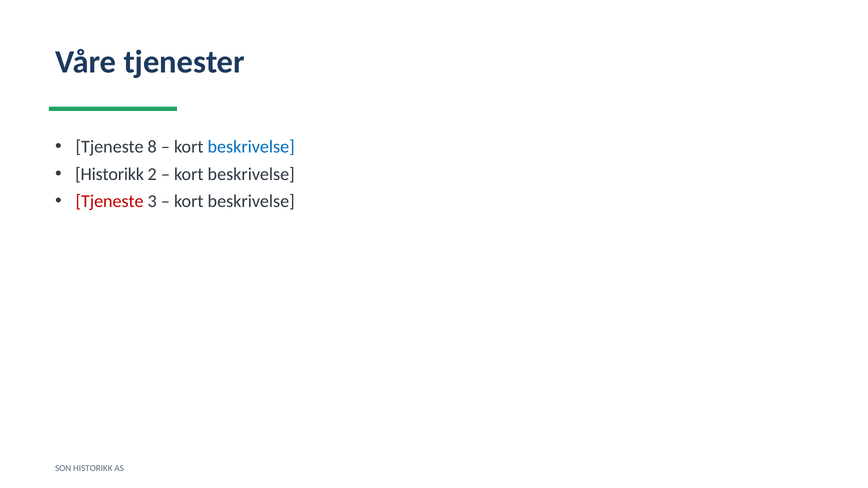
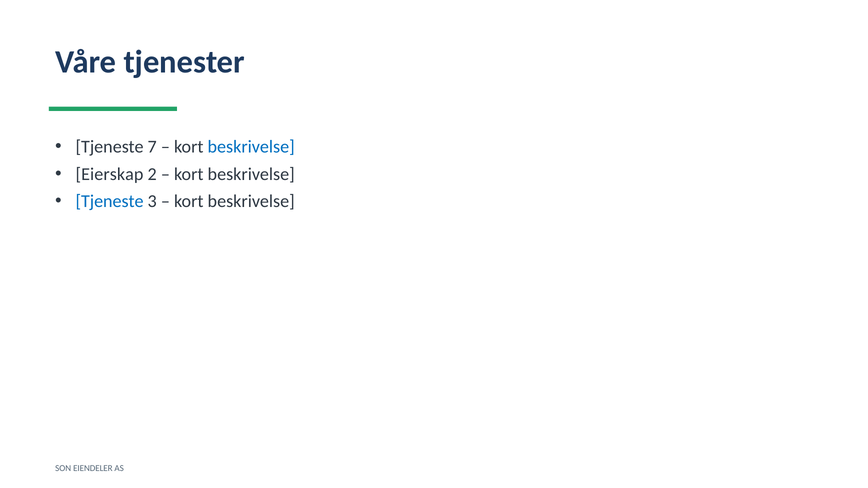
8: 8 -> 7 (152, 147)
Historikk: Historikk -> Eierskap (110, 174)
Tjeneste colour: red -> blue (110, 201)
SON HISTORIKK: HISTORIKK -> EIENDELER (93, 468)
